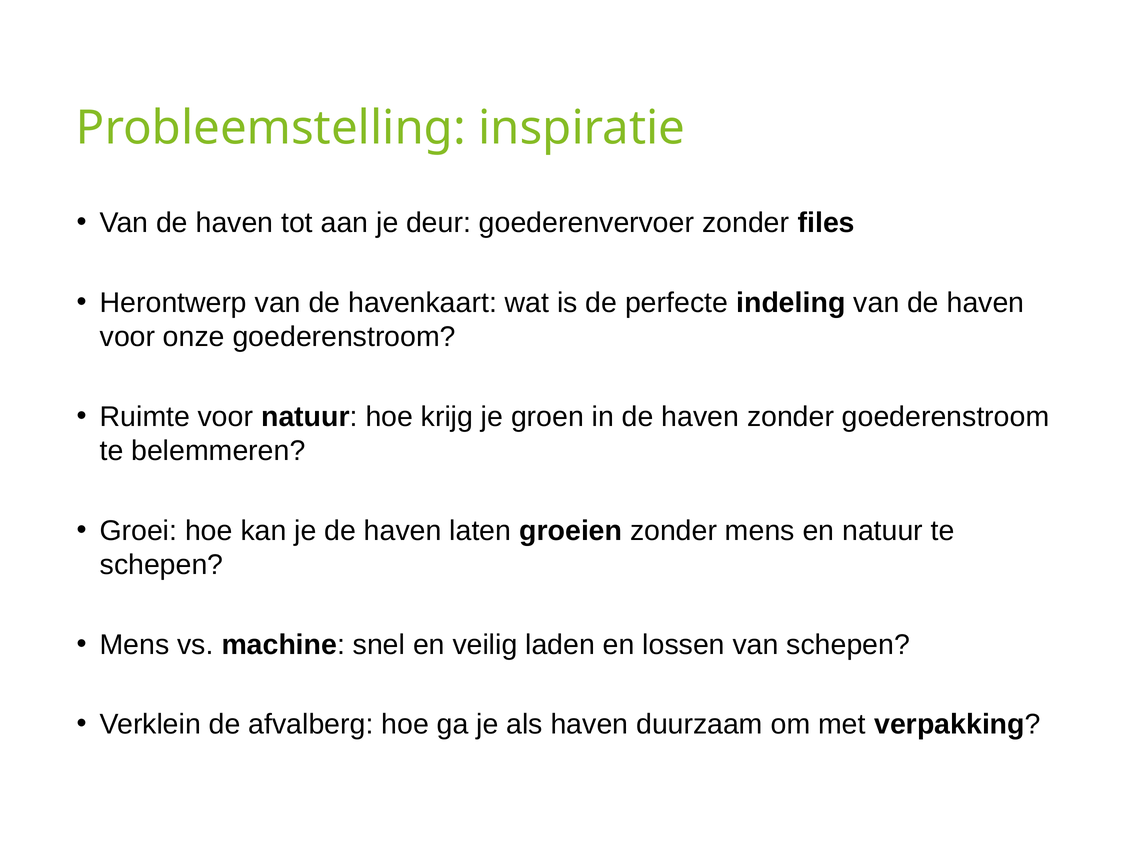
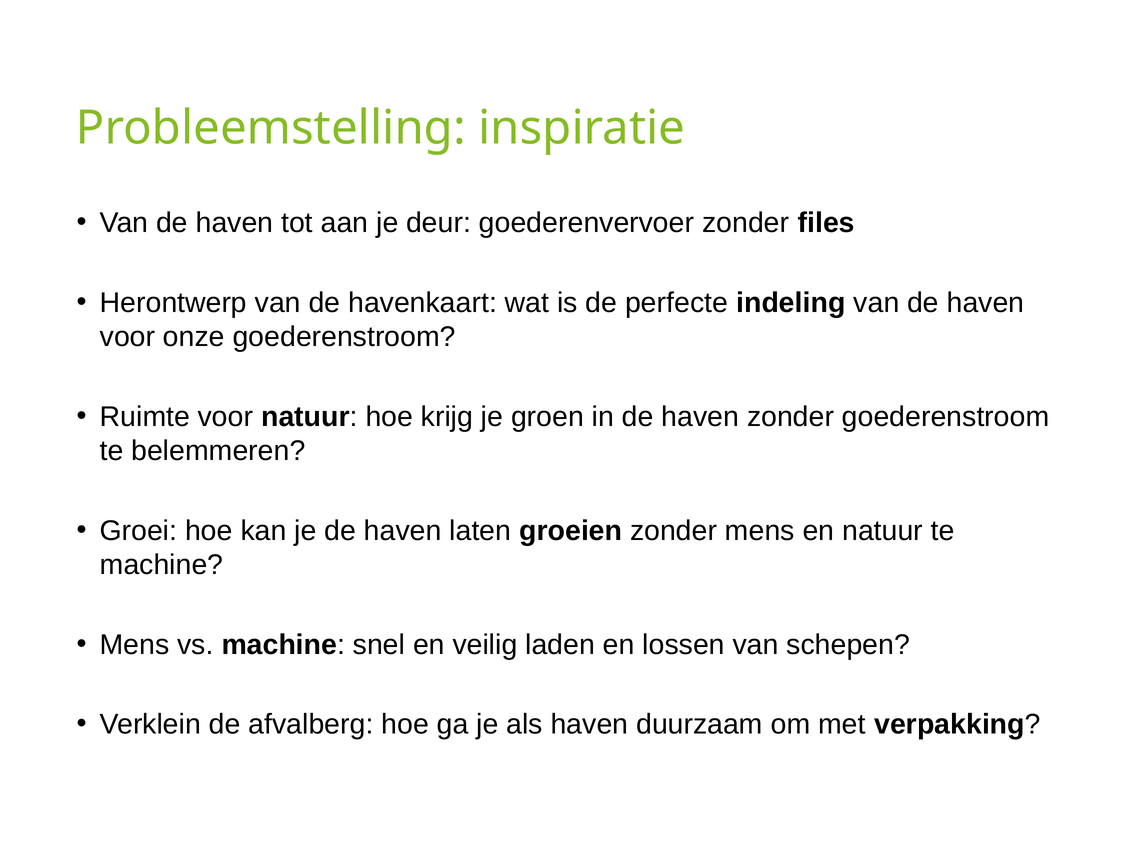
schepen: schepen -> machine (162, 565)
